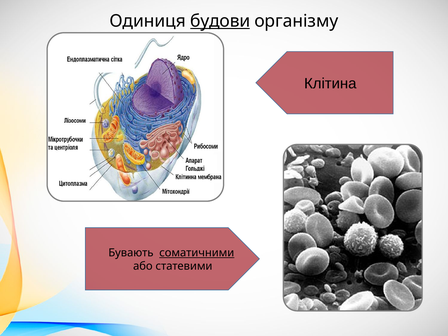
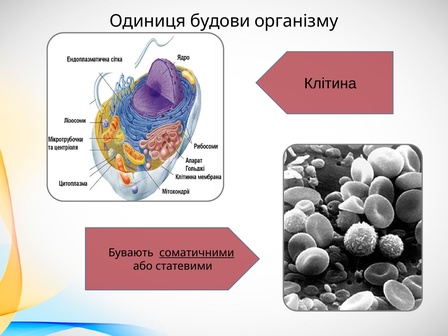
будови underline: present -> none (220, 21)
